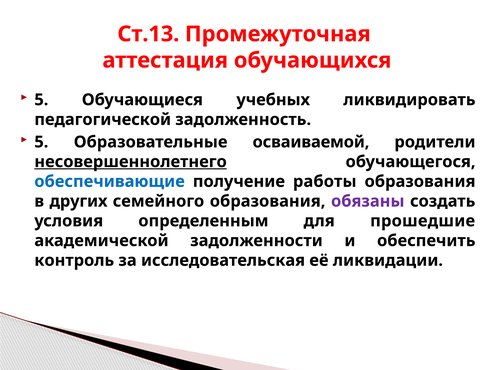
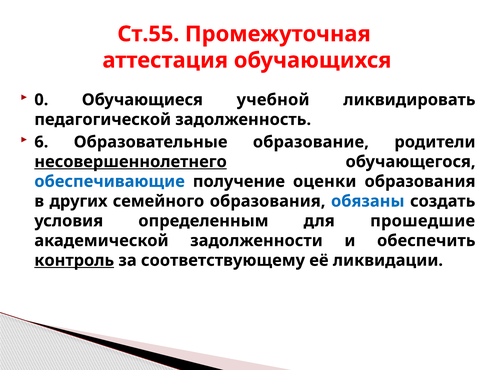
Ст.13: Ст.13 -> Ст.55 (148, 34)
5: 5 -> 0 (41, 100)
учебных: учебных -> учебной (273, 100)
5: 5 -> 6 (41, 142)
осваиваемой: осваиваемой -> образование (311, 142)
работы: работы -> оценки (325, 182)
обязаны colour: purple -> blue (368, 201)
контроль underline: none -> present (74, 261)
исследовательская: исследовательская -> соответствующему (223, 261)
